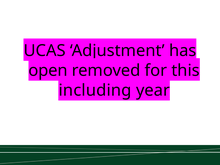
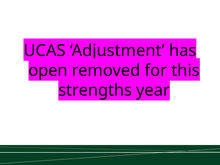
including: including -> strengths (95, 90)
